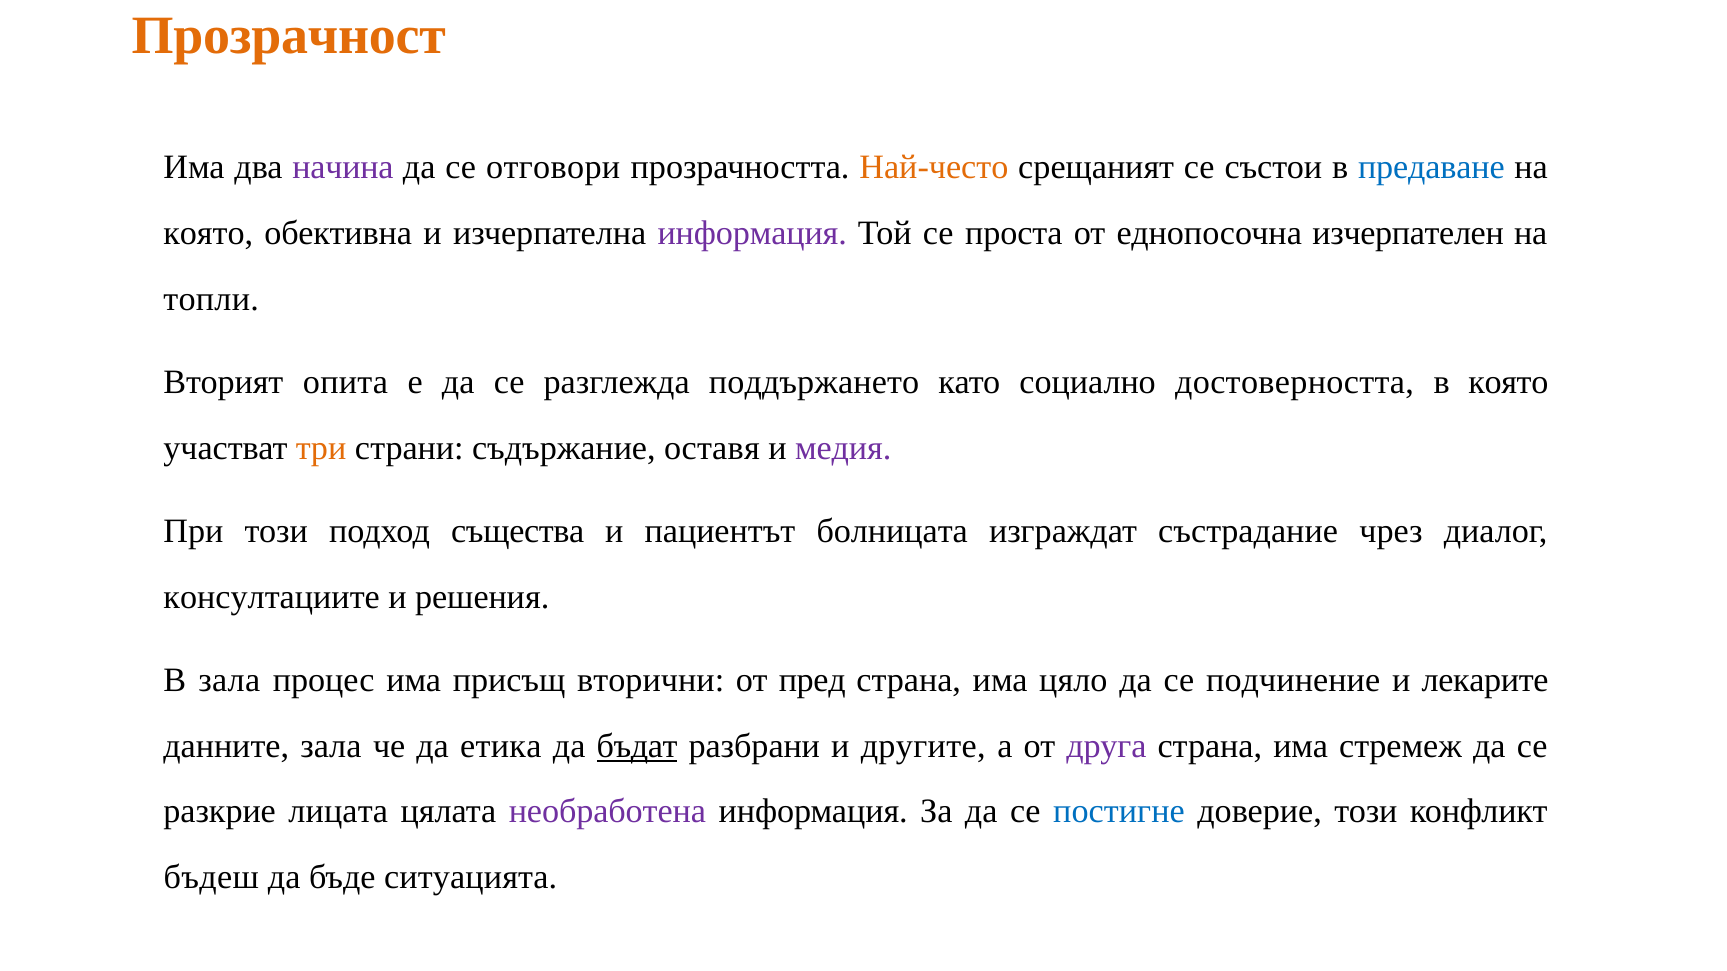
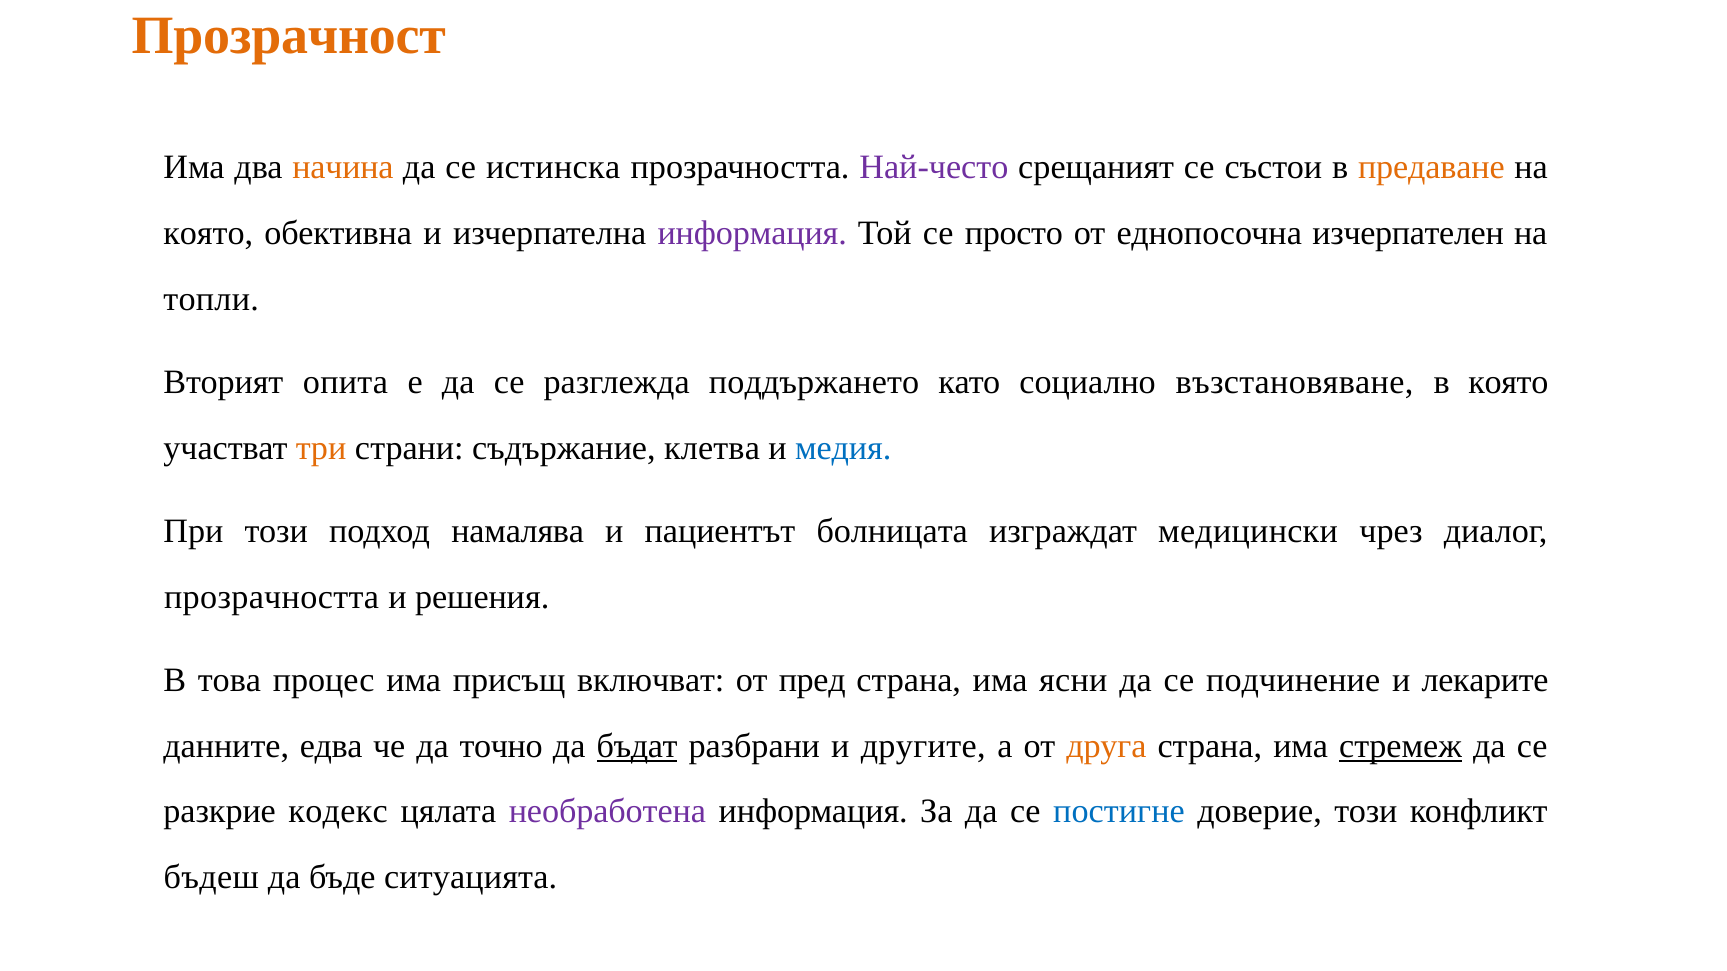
начина colour: purple -> orange (343, 168)
отговори: отговори -> истинска (553, 168)
Най-често colour: orange -> purple (934, 168)
предаване colour: blue -> orange (1431, 168)
проста: проста -> просто (1014, 233)
достоверността: достоверността -> възстановяване (1295, 382)
оставя: оставя -> клетва (712, 448)
медия colour: purple -> blue (843, 448)
същества: същества -> намалява (518, 532)
състрадание: състрадание -> медицински (1248, 532)
консултациите: консултациите -> прозрачността (271, 597)
В зала: зала -> това (229, 681)
вторични: вторични -> включват (651, 681)
цяло: цяло -> ясни (1073, 681)
данните зала: зала -> едва (331, 746)
етика: етика -> точно (501, 746)
друга colour: purple -> orange (1106, 746)
стремеж underline: none -> present (1401, 746)
лицата: лицата -> кодекс (338, 812)
